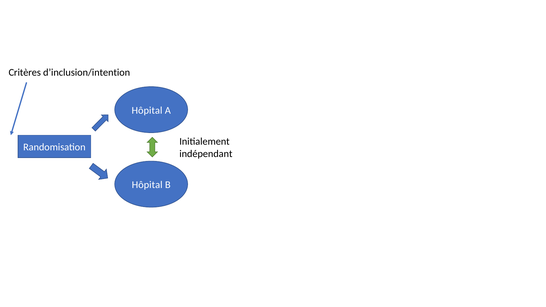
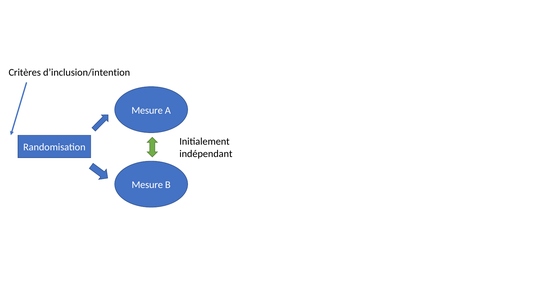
Hôpital: Hôpital -> Mesure (147, 110)
Hôpital: Hôpital -> Mesure (147, 185)
